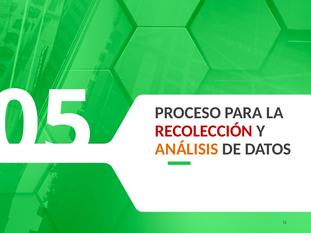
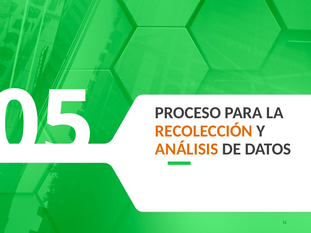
RECOLECCIÓN colour: red -> orange (204, 131)
